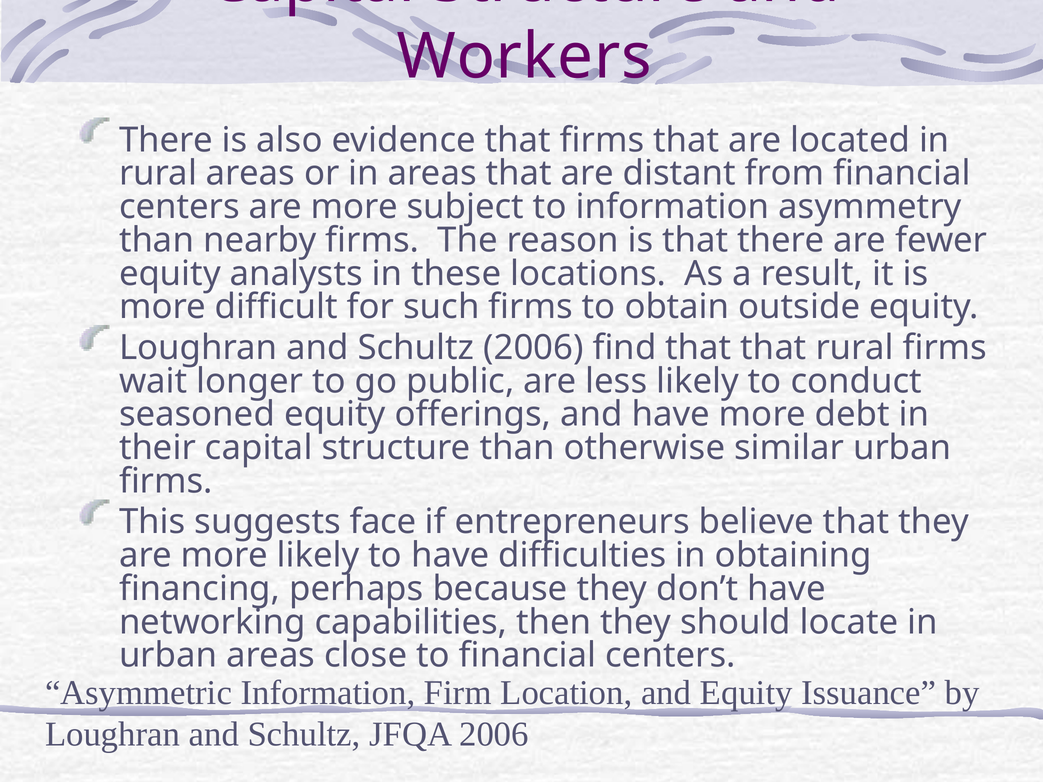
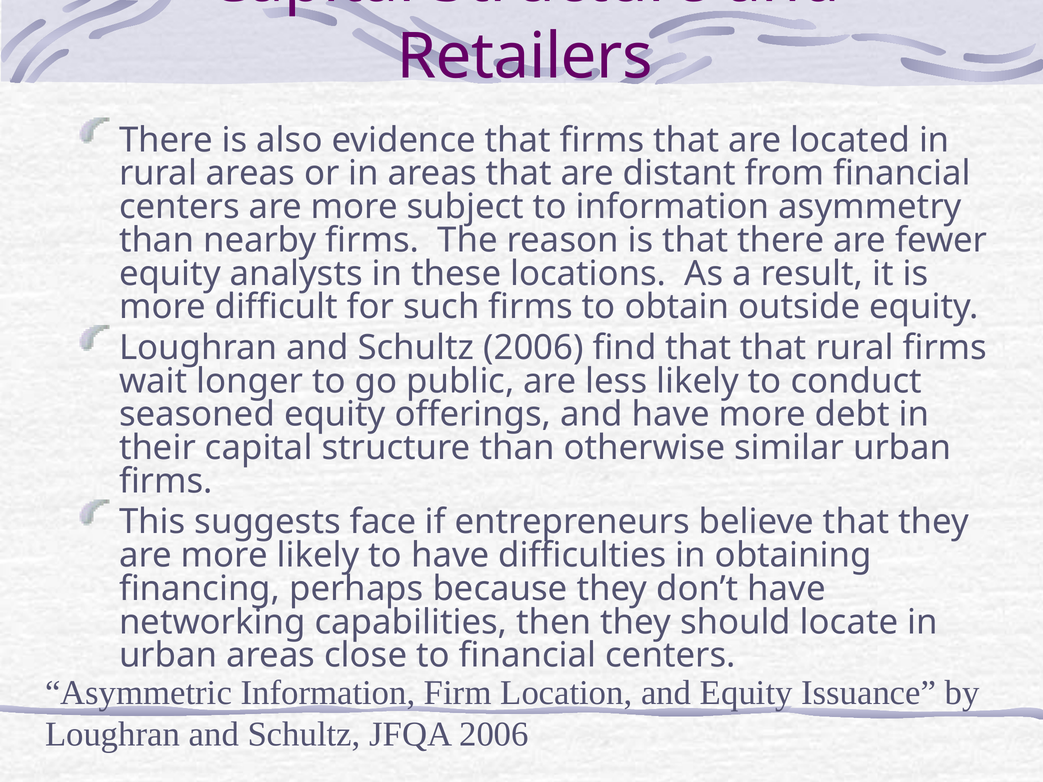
Workers: Workers -> Retailers (525, 57)
